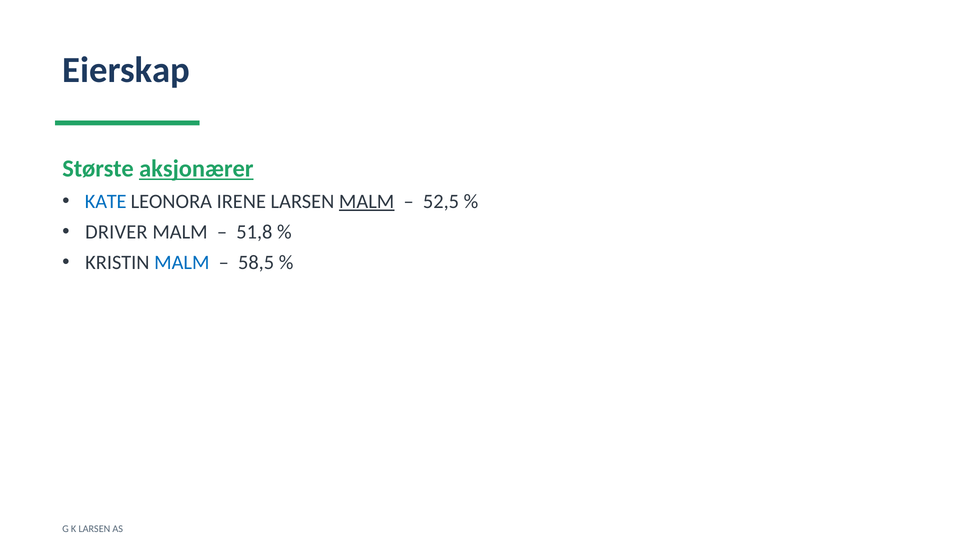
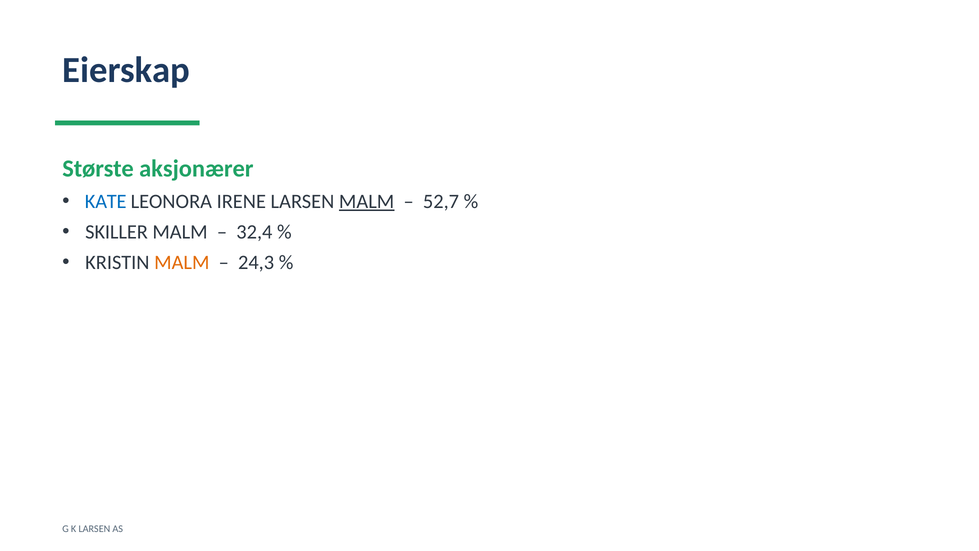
aksjonærer underline: present -> none (196, 169)
52,5: 52,5 -> 52,7 (441, 201)
DRIVER: DRIVER -> SKILLER (117, 232)
51,8: 51,8 -> 32,4 (254, 232)
MALM colour: blue -> orange (182, 263)
58,5: 58,5 -> 24,3 (256, 263)
